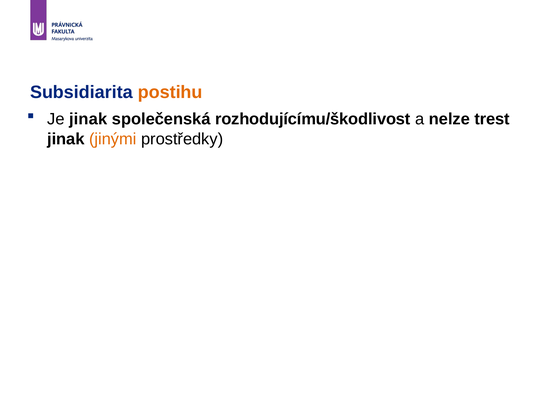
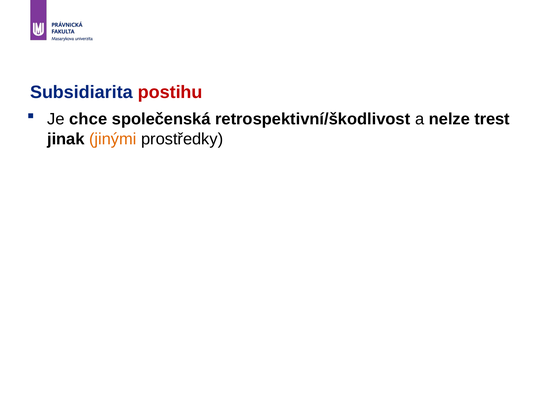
postihu colour: orange -> red (170, 92)
Je jinak: jinak -> chce (88, 119)
rozhodujícímu/škodlivost: rozhodujícímu/škodlivost -> retrospektivní/škodlivost (313, 119)
